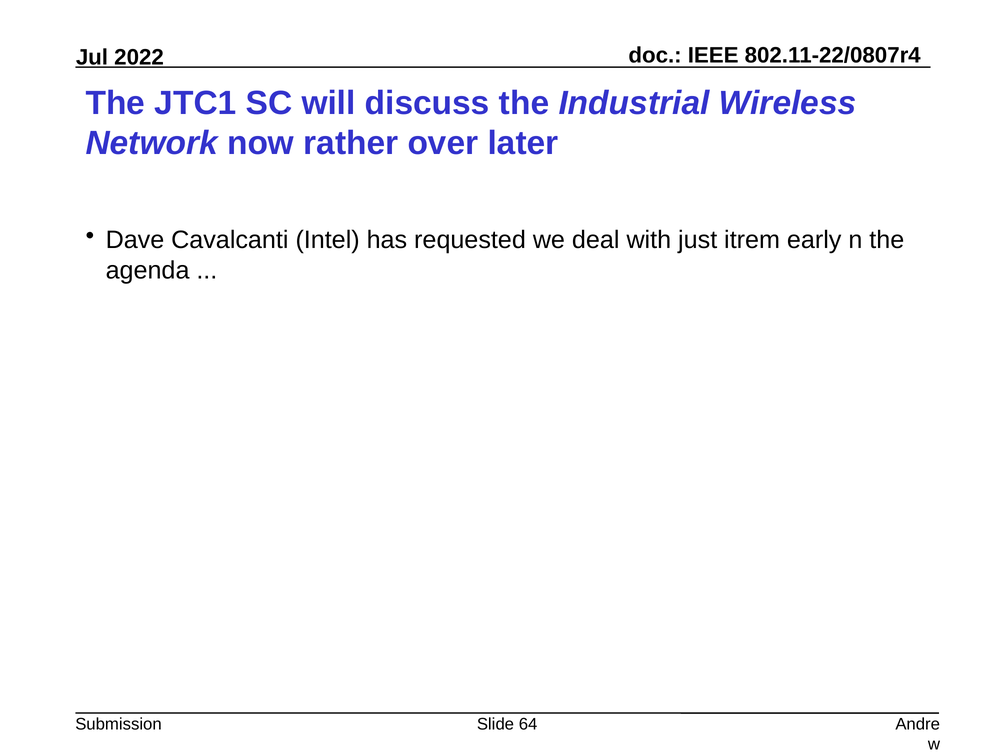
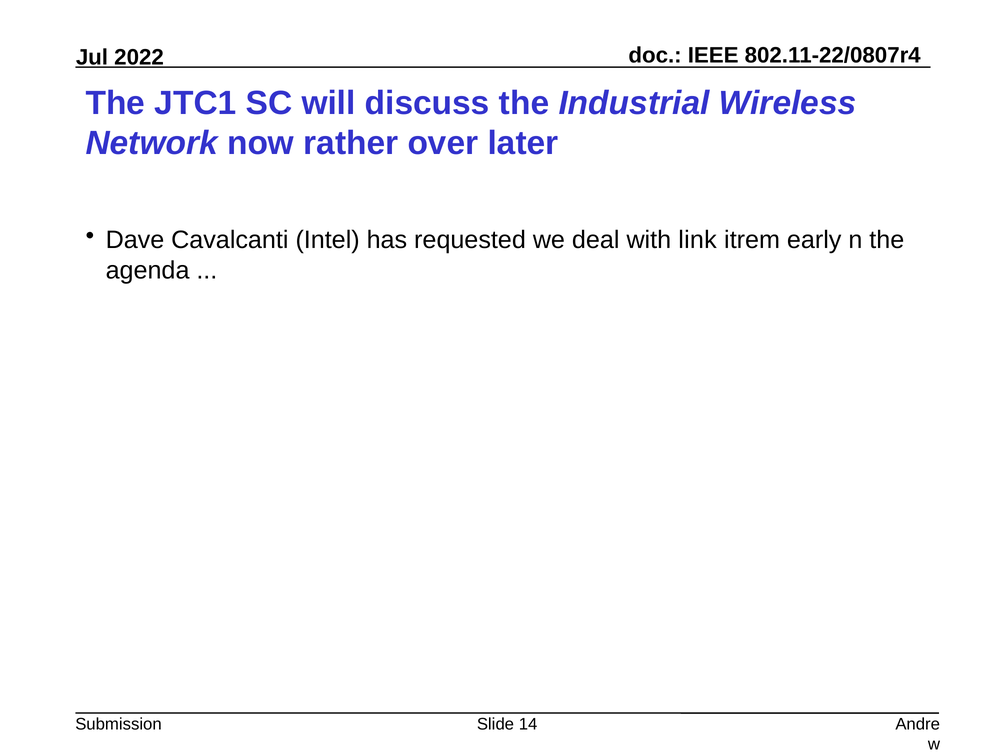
just: just -> link (698, 240)
64: 64 -> 14 (528, 724)
